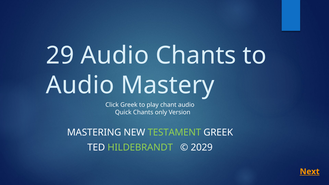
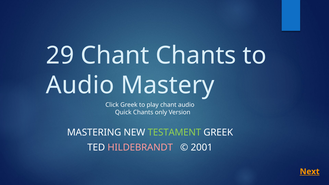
29 Audio: Audio -> Chant (115, 56)
HILDEBRANDT colour: light green -> pink (140, 147)
2029: 2029 -> 2001 (202, 147)
